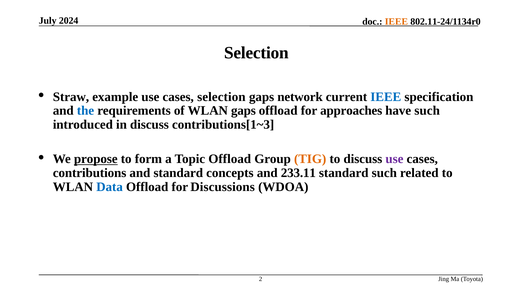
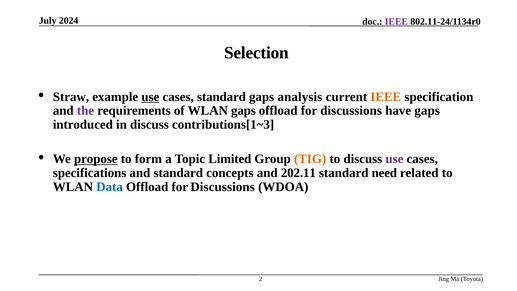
IEEE colour: orange -> purple (396, 22)
use underline: none -> present (150, 97)
cases selection: selection -> standard (221, 97)
network: network -> analysis (300, 97)
IEEE colour: blue -> orange (386, 97)
the colour: blue -> purple (86, 111)
approaches: approaches -> discussions (351, 111)
have such: such -> gaps (427, 111)
Topic Offload: Offload -> Limited (230, 159)
contributions: contributions -> specifications (90, 173)
233.11: 233.11 -> 202.11 (298, 173)
standard such: such -> need (384, 173)
